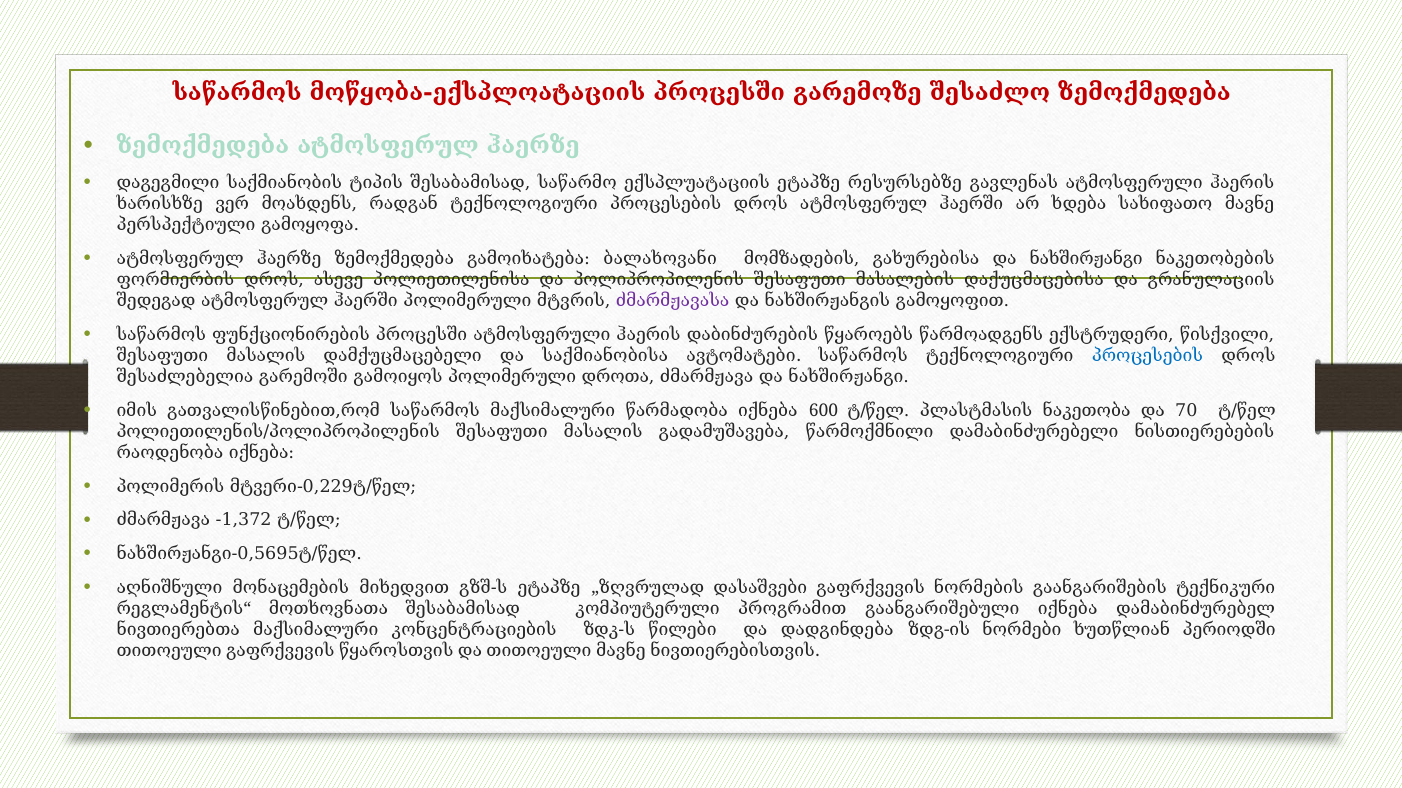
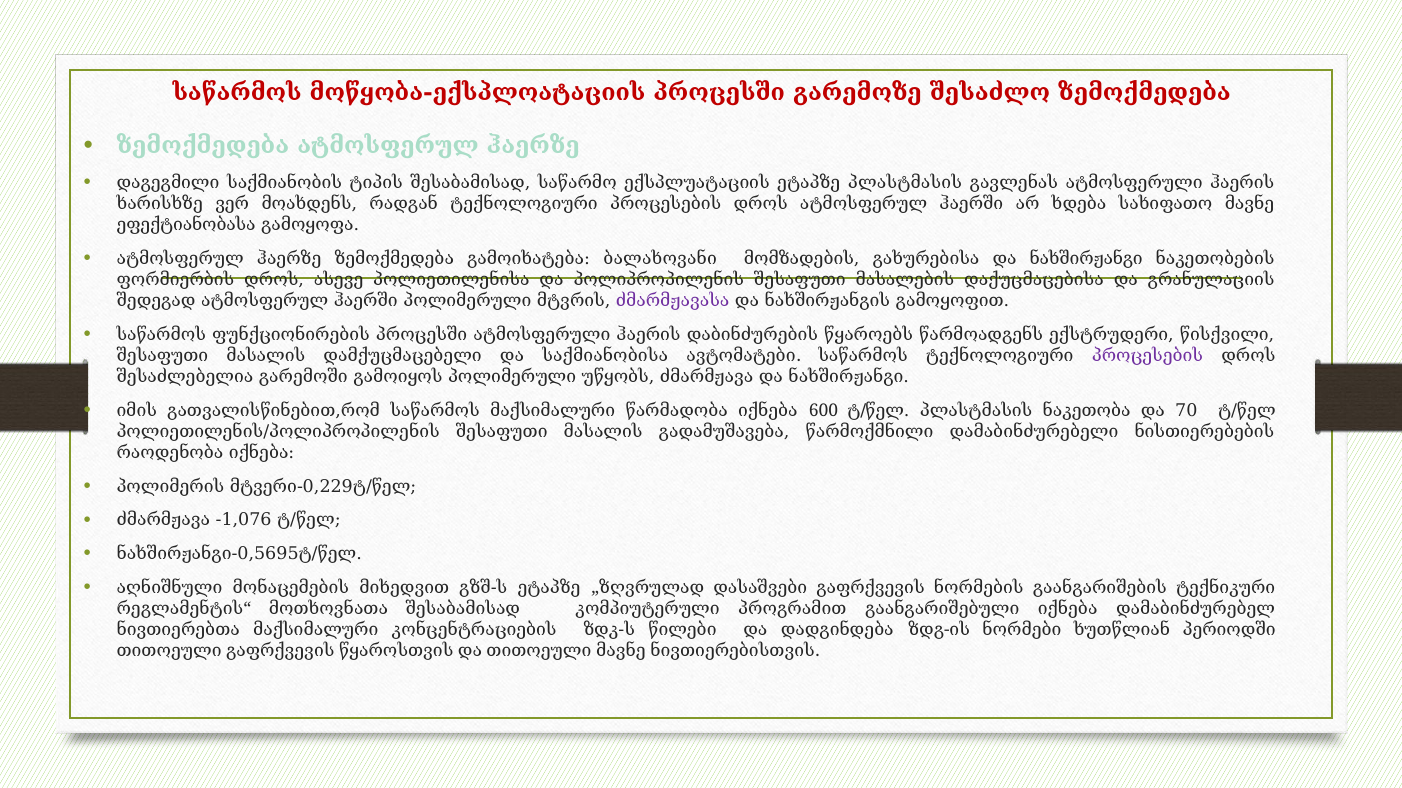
ეტაპზე რესურსებზე: რესურსებზე -> პლასტმასის (905, 183)
პერსპექტიული: პერსპექტიული -> ეფექტიანობასა (186, 225)
პროცესების colour: blue -> purple (1147, 356)
დროთა: დროთა -> უწყობს (618, 377)
-1,372: -1,372 -> -1,076 (244, 521)
